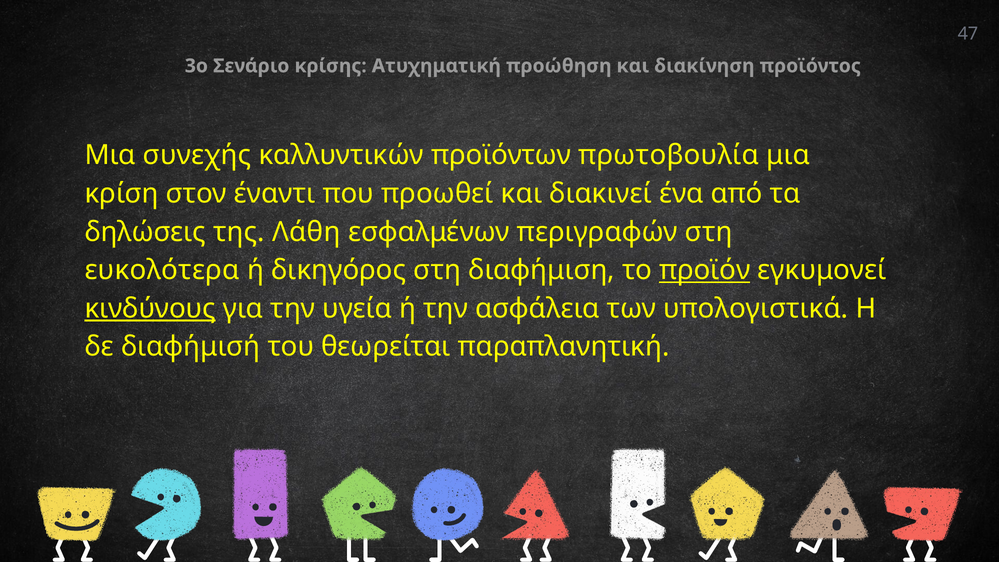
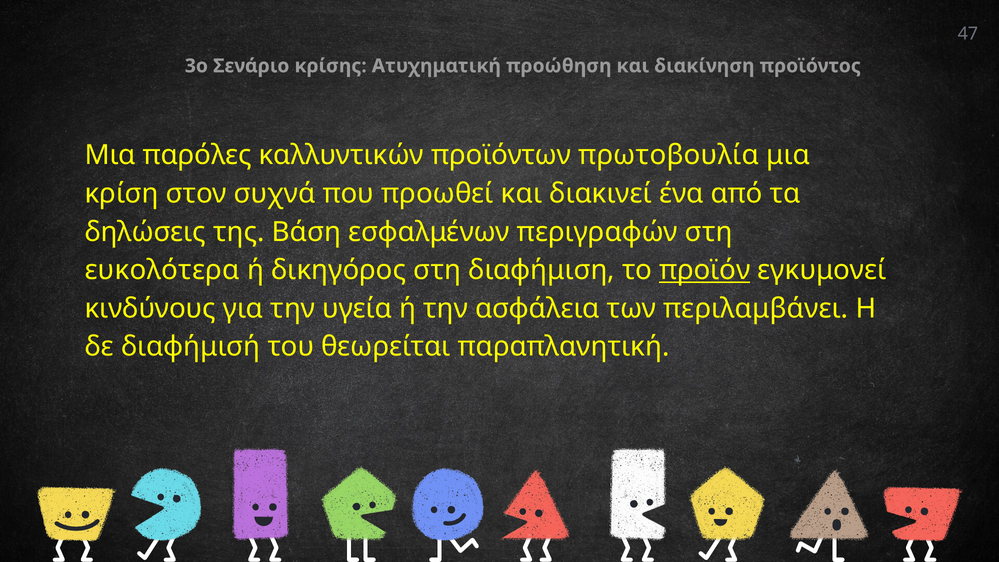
συνεχής: συνεχής -> παρόλες (197, 155)
έναντι: έναντι -> συχνά (275, 194)
Λάθη: Λάθη -> Βάση (306, 232)
κινδύνους underline: present -> none (150, 308)
υπολογιστικά: υπολογιστικά -> περιλαμβάνει (756, 308)
